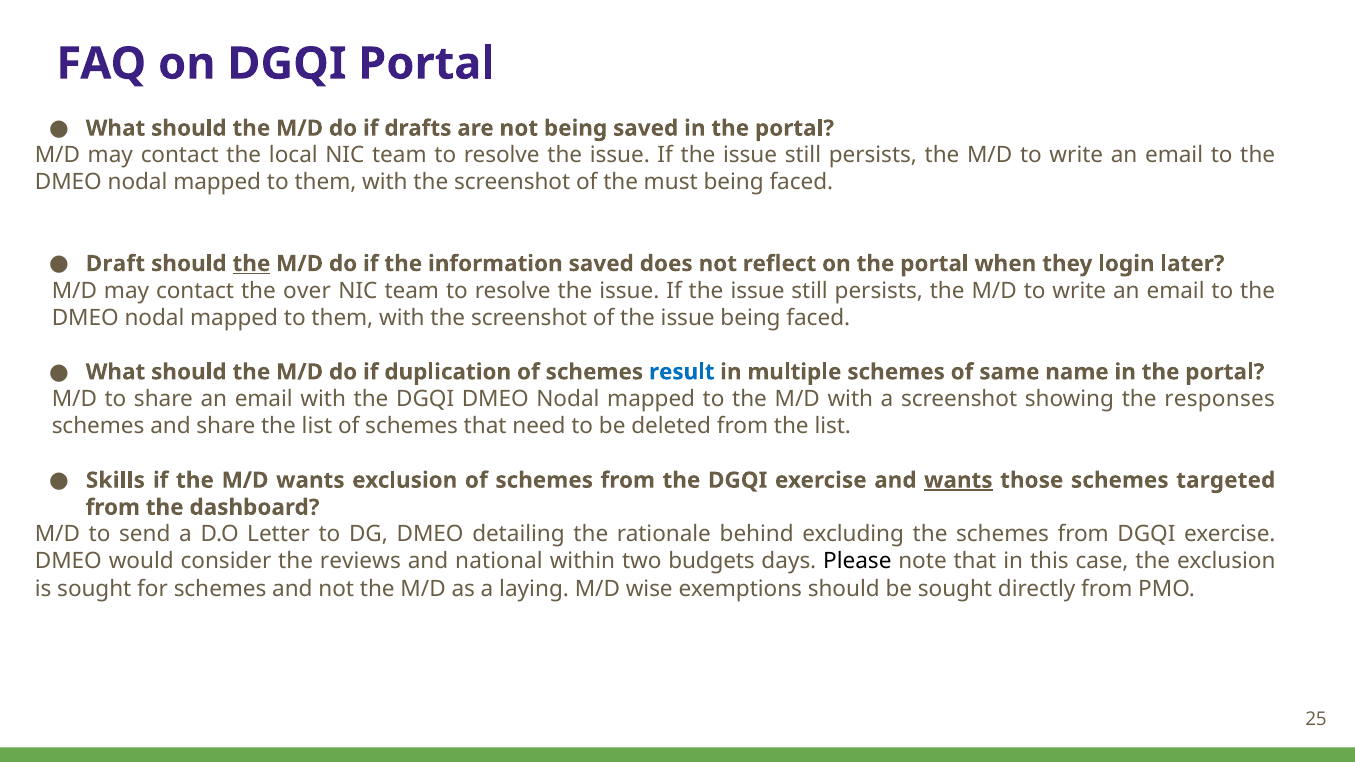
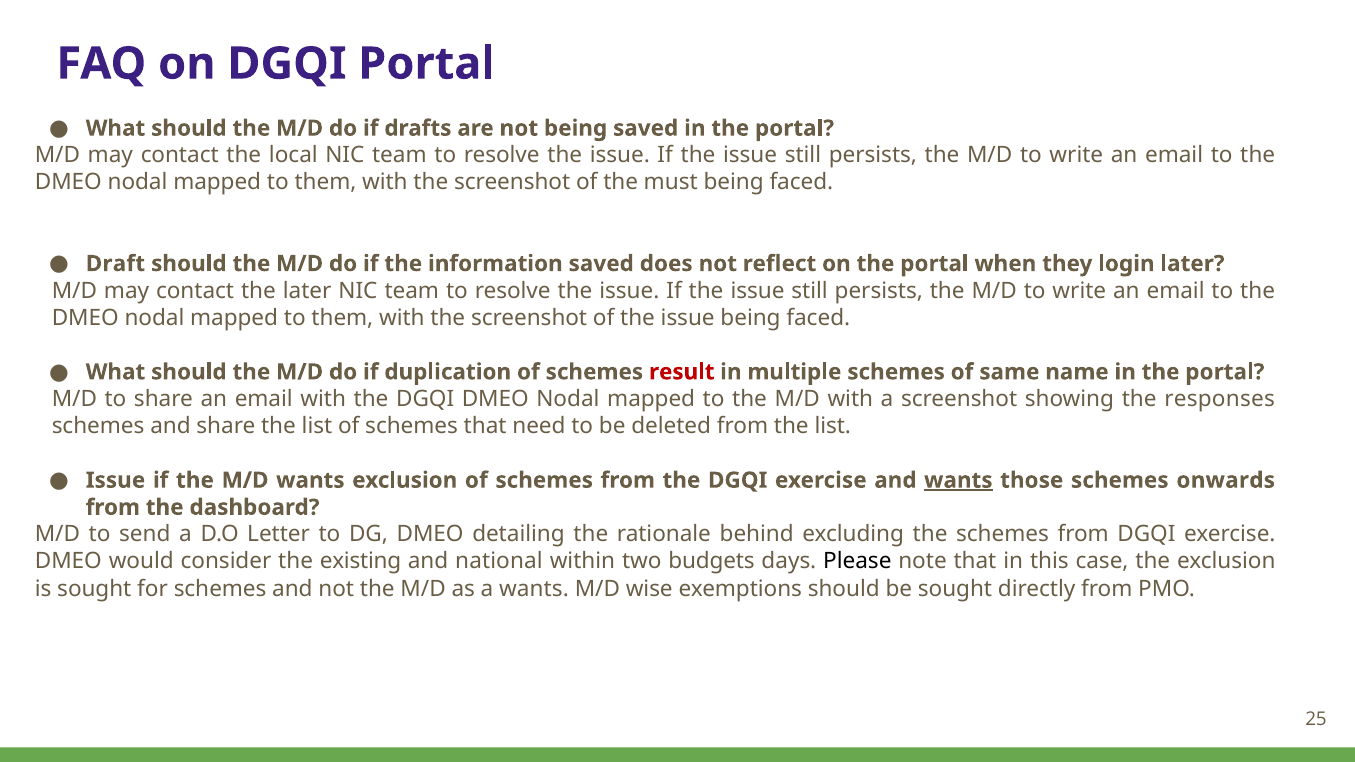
the underline: present -> none (251, 264)
the over: over -> later (307, 291)
result colour: blue -> red (682, 372)
Skills: Skills -> Issue (115, 480)
targeted: targeted -> onwards (1226, 480)
reviews: reviews -> existing (361, 562)
a laying: laying -> wants (534, 589)
